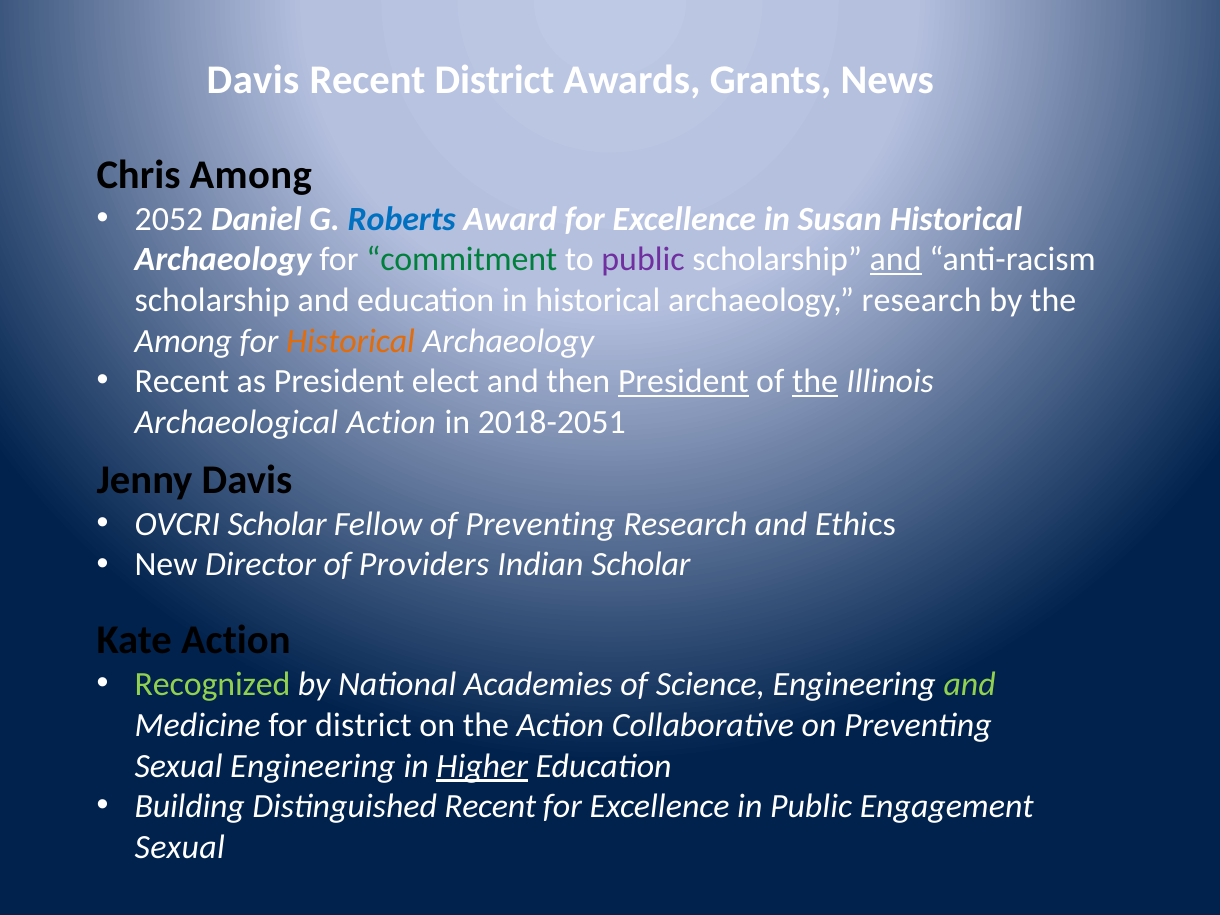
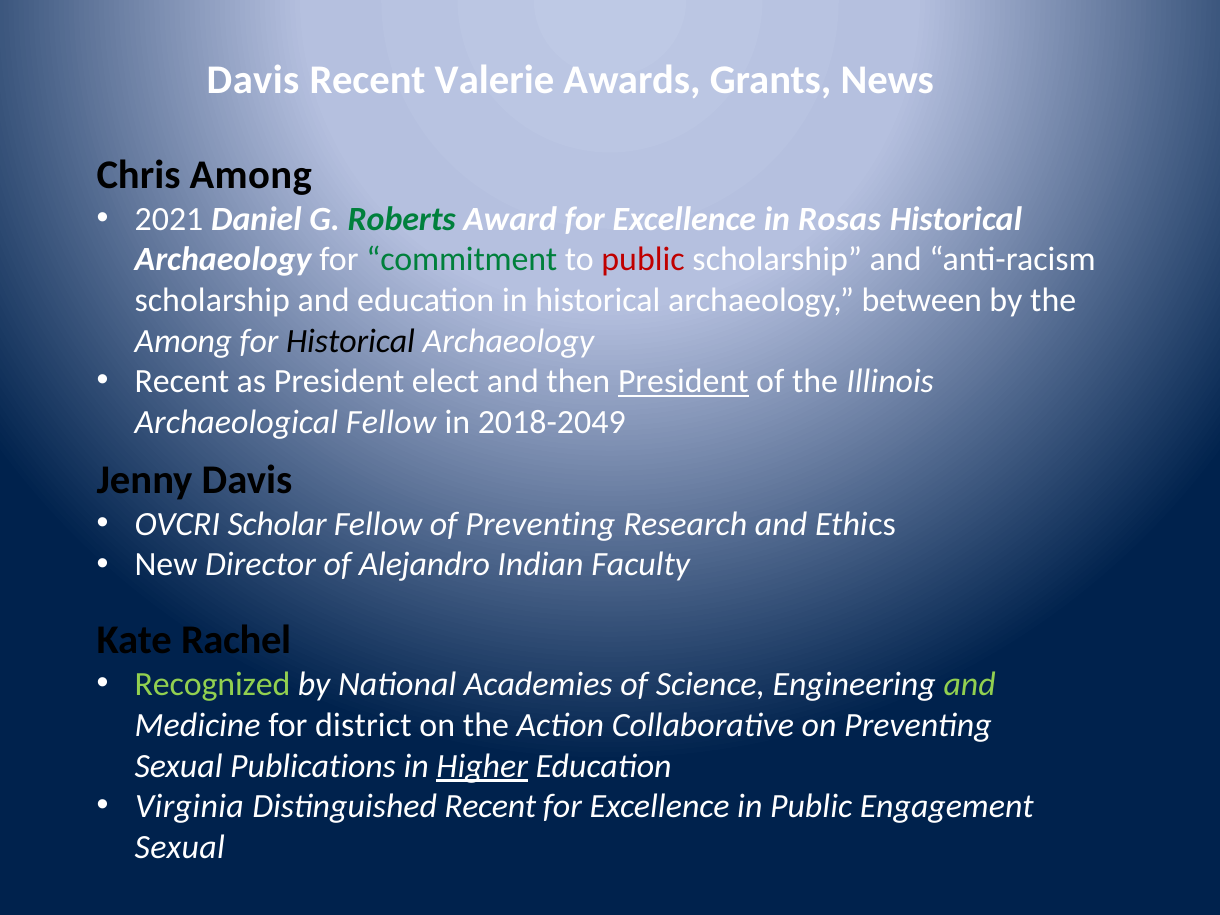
Recent District: District -> Valerie (495, 80)
2052: 2052 -> 2021 (169, 219)
Roberts colour: blue -> green (402, 219)
Susan: Susan -> Rosas (840, 219)
public colour: purple -> red (643, 260)
and underline: present -> none (896, 260)
archaeology research: research -> between (922, 300)
Historical colour: orange -> black (351, 341)
the underline: present -> none (815, 382)
Archaeological Action: Action -> Fellow (391, 422)
2018-2051: 2018-2051 -> 2018-2049 (552, 422)
Providers: Providers -> Alejandro (424, 565)
Indian Scholar: Scholar -> Faculty (641, 565)
Kate Action: Action -> Rachel (236, 640)
Sexual Engineering: Engineering -> Publications (313, 766)
Building: Building -> Virginia (189, 807)
